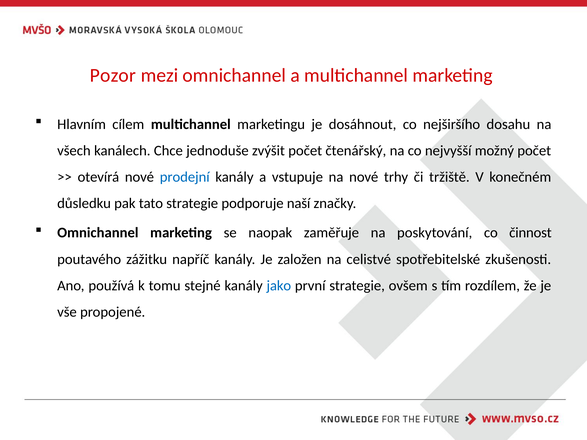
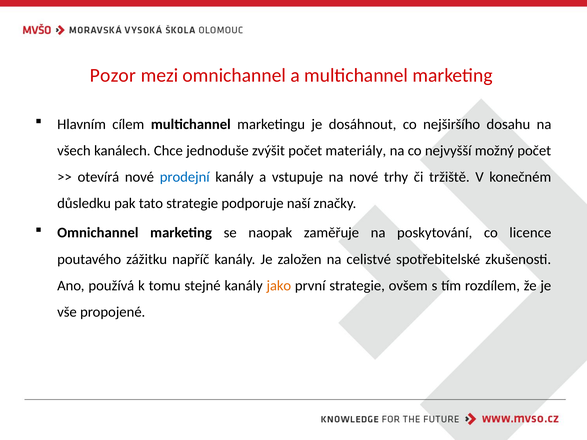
čtenářský: čtenářský -> materiály (356, 151)
činnost: činnost -> licence (530, 233)
jako colour: blue -> orange (279, 286)
